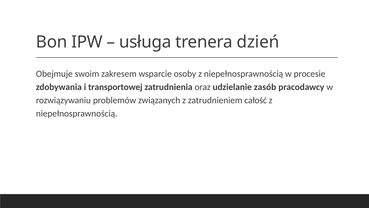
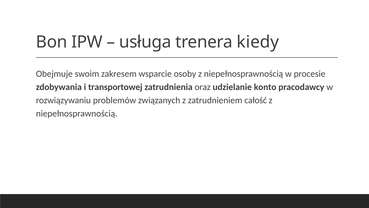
dzień: dzień -> kiedy (258, 42)
zasób: zasób -> konto (265, 87)
